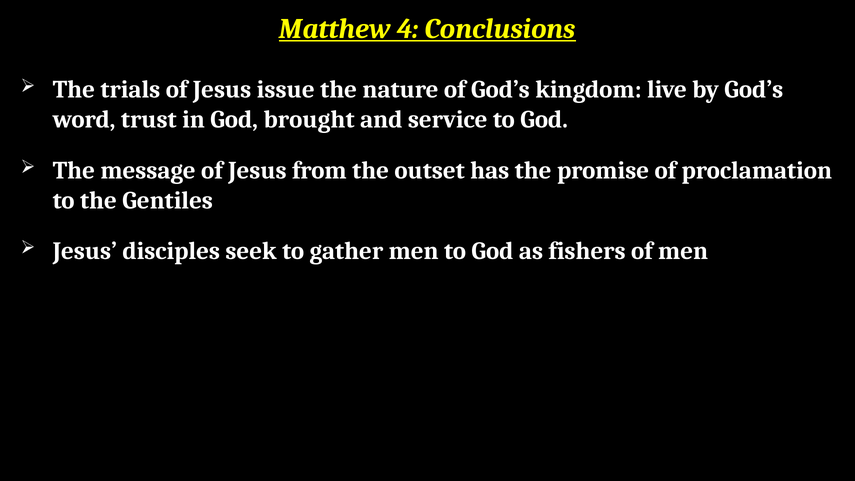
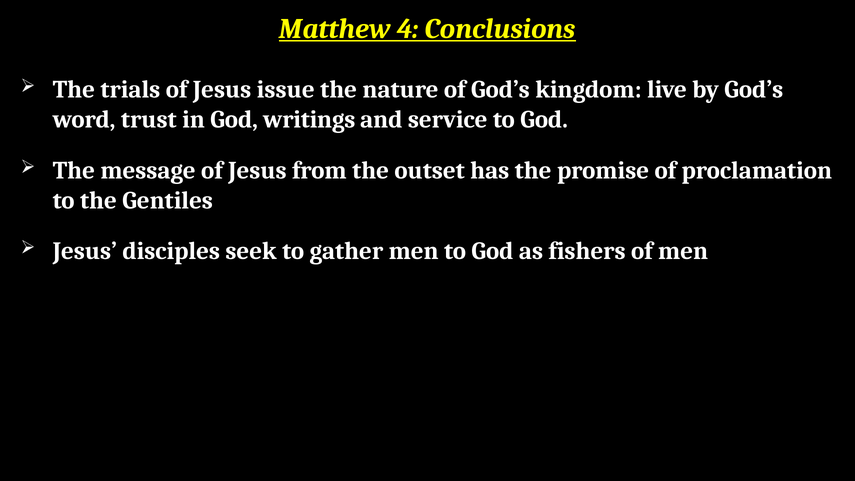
brought: brought -> writings (309, 119)
